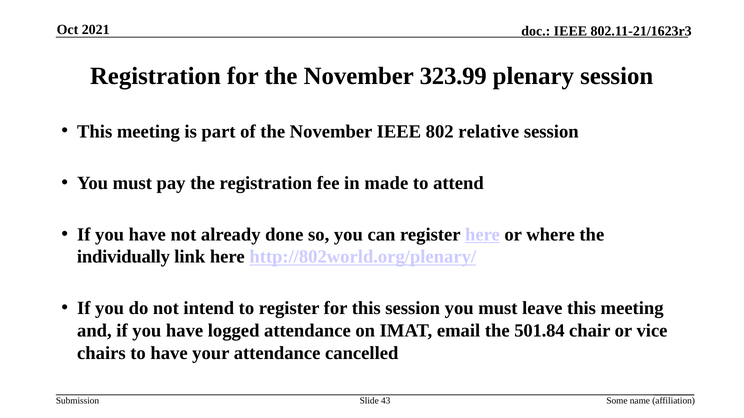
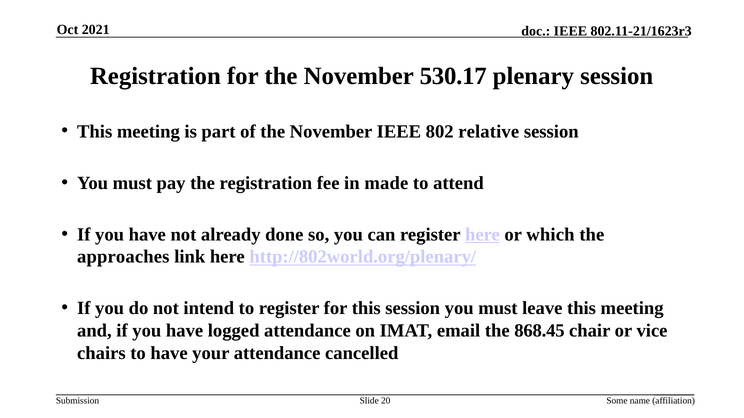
323.99: 323.99 -> 530.17 (453, 76)
where: where -> which (550, 235)
individually: individually -> approaches (123, 257)
501.84: 501.84 -> 868.45 (539, 331)
43: 43 -> 20 (386, 401)
